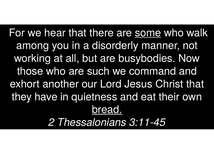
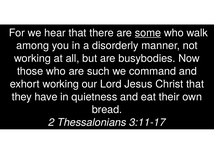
exhort another: another -> working (61, 84)
bread underline: present -> none (107, 110)
3:11-45: 3:11-45 -> 3:11-17 (147, 123)
